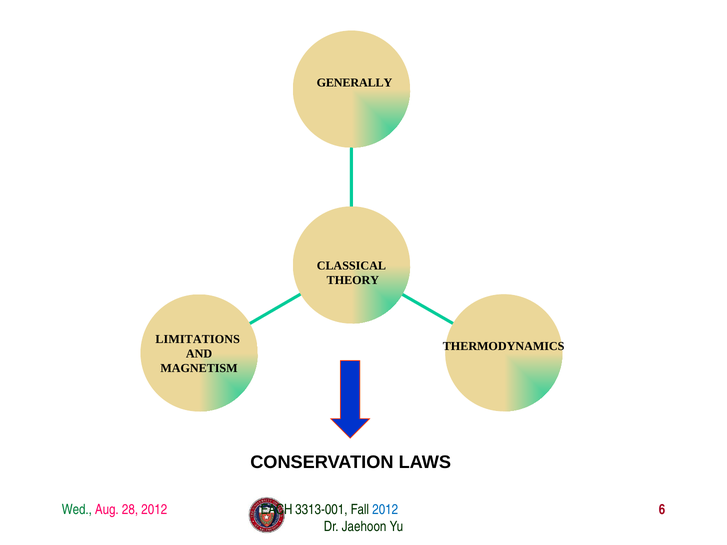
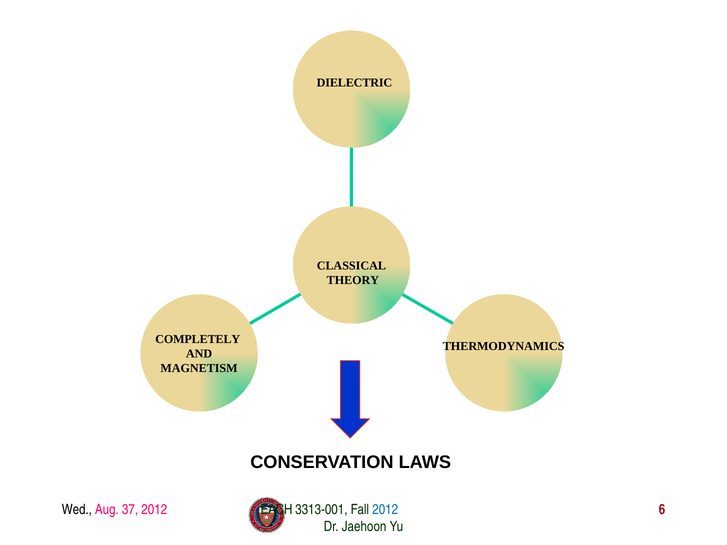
GENERALLY: GENERALLY -> DIELECTRIC (354, 83)
LIMITATIONS: LIMITATIONS -> COMPLETELY (198, 339)
Wed colour: green -> black (77, 510)
28: 28 -> 37 (130, 510)
